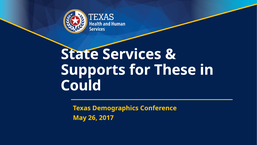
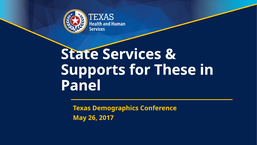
Could: Could -> Panel (81, 85)
